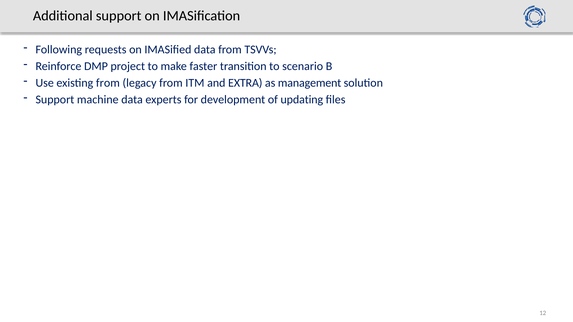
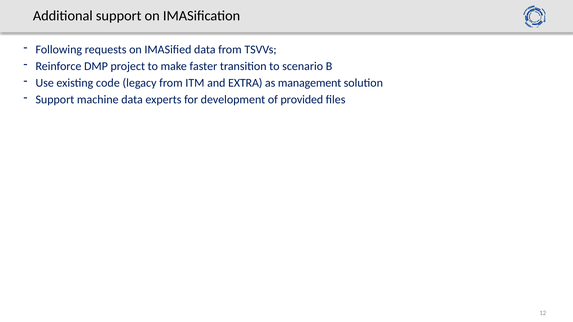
existing from: from -> code (108, 83)
updating: updating -> provided (302, 100)
